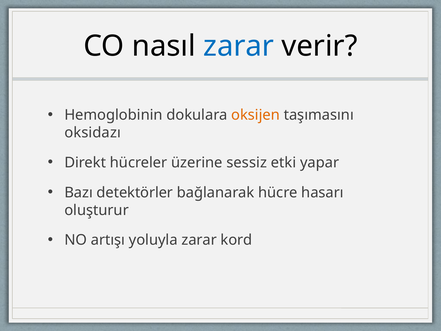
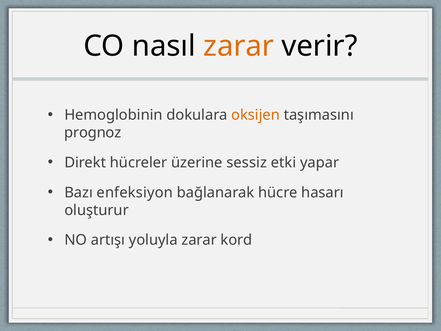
zarar colour: blue -> orange (239, 46)
oksidazı: oksidazı -> prognoz (93, 133)
detektörler: detektörler -> enfeksiyon (135, 192)
